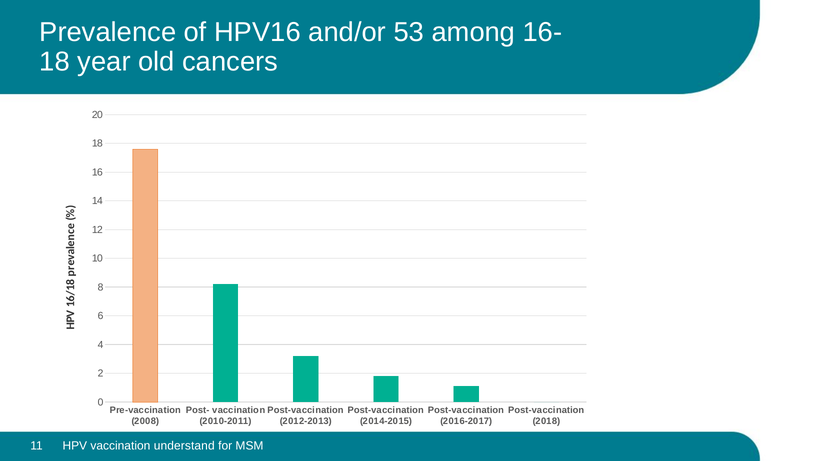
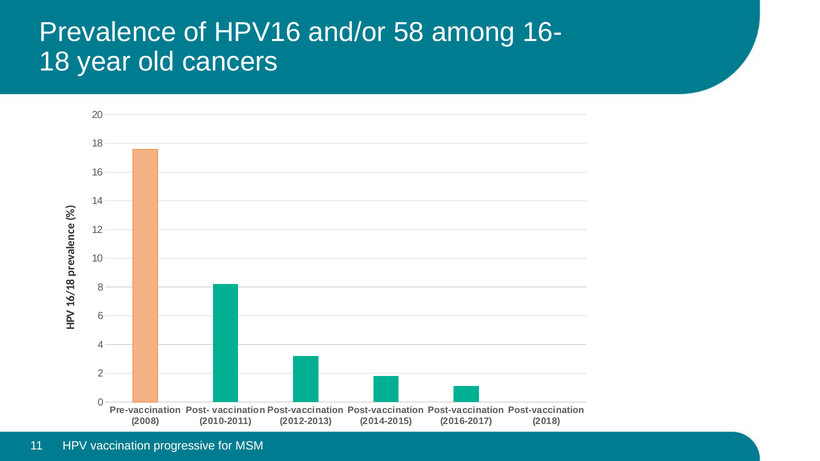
53: 53 -> 58 (409, 32)
understand: understand -> progressive (184, 446)
